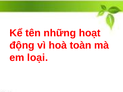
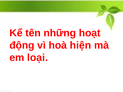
toàn: toàn -> hiện (80, 45)
